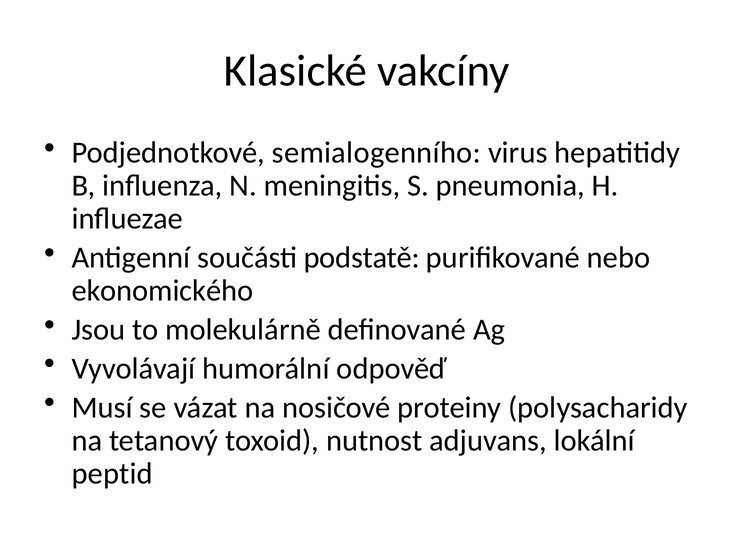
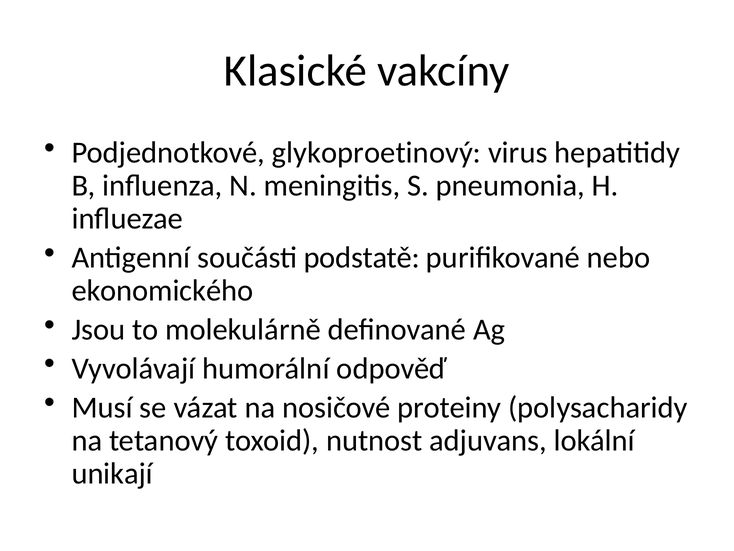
semialogenního: semialogenního -> glykoproetinový (376, 153)
peptid: peptid -> unikají (112, 473)
